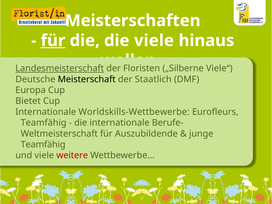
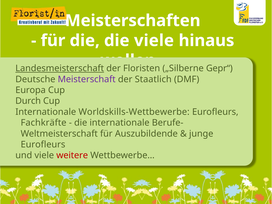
für underline: present -> none (53, 41)
Viele“: Viele“ -> Gepr“ (219, 68)
Meisterschaft colour: black -> purple (87, 79)
Bietet: Bietet -> Durch (28, 101)
Teamfähig: Teamfähig -> Fachkräfte (44, 123)
Teamfähig: Teamfähig -> Eurofleurs (43, 145)
